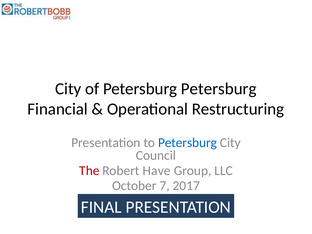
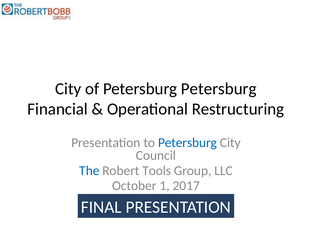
The colour: red -> blue (89, 171)
Have: Have -> Tools (157, 171)
7: 7 -> 1 (165, 186)
